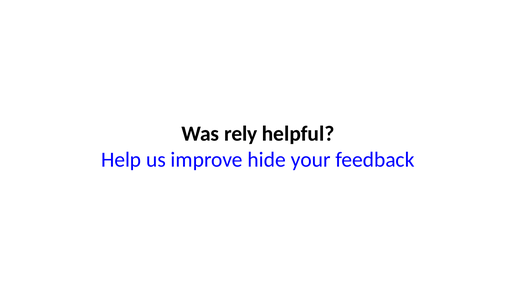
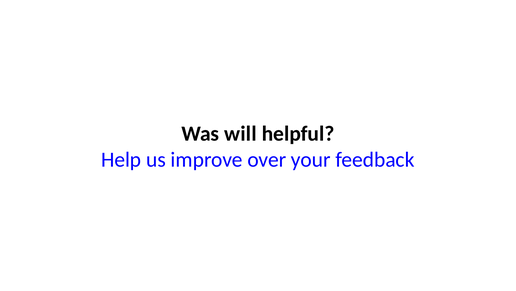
rely: rely -> will (240, 133)
hide: hide -> over (267, 159)
